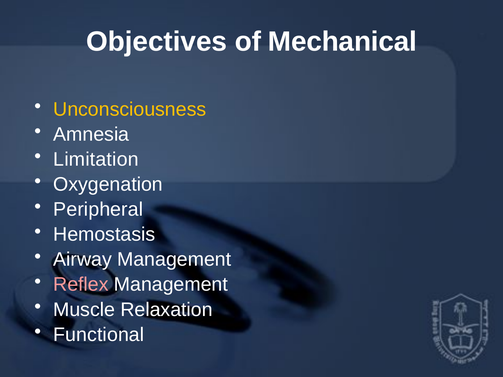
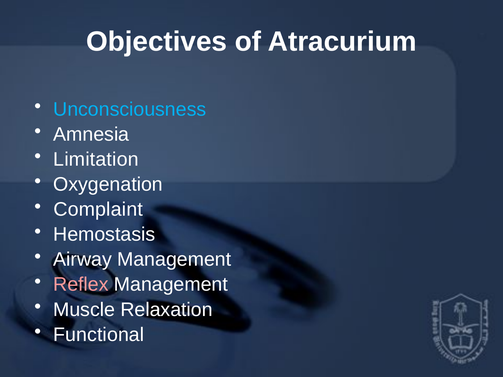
Mechanical: Mechanical -> Atracurium (342, 42)
Unconsciousness colour: yellow -> light blue (130, 109)
Peripheral: Peripheral -> Complaint (98, 210)
